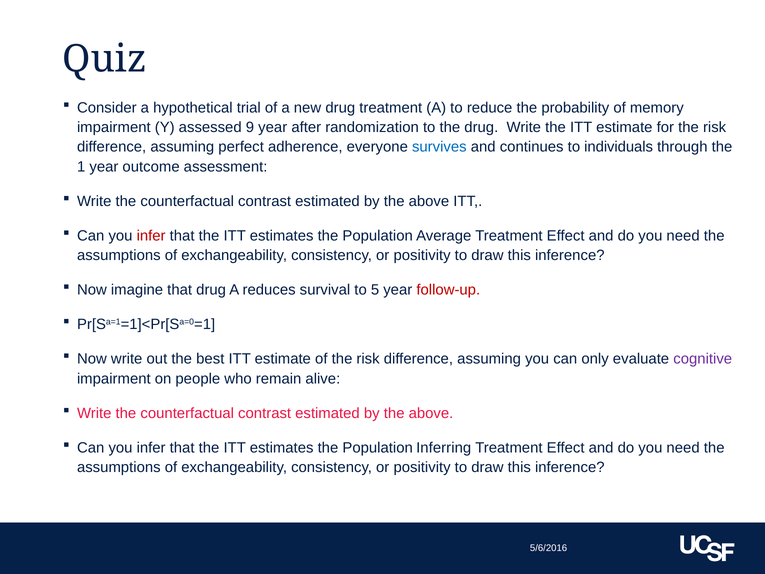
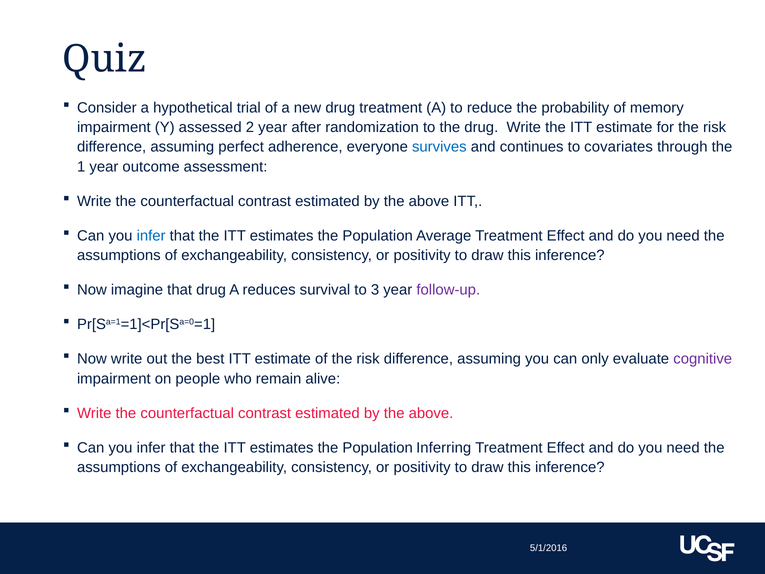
9: 9 -> 2 (250, 127)
individuals: individuals -> covariates (619, 147)
infer colour: red -> blue (151, 236)
5: 5 -> 3 (375, 290)
follow-up colour: red -> purple (448, 290)
5/6/2016: 5/6/2016 -> 5/1/2016 (549, 548)
